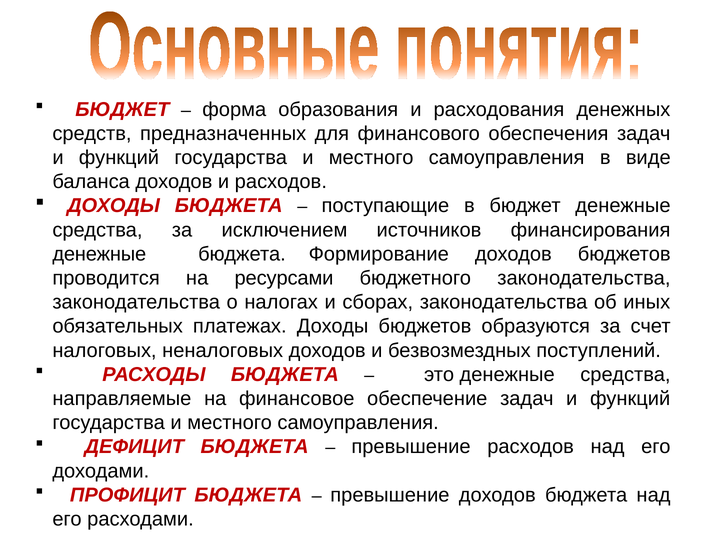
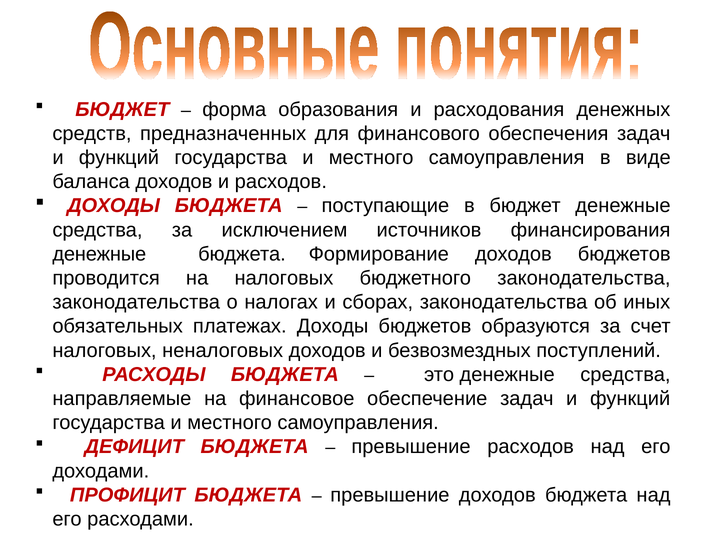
на ресурсами: ресурсами -> налоговых (284, 278)
